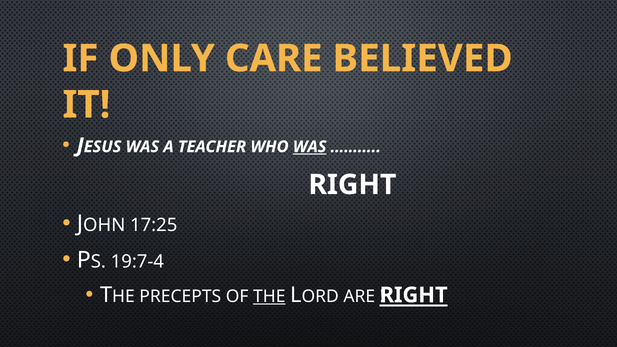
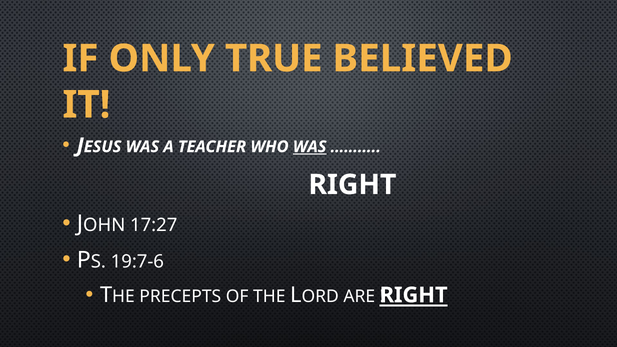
CARE: CARE -> TRUE (274, 59)
17:25: 17:25 -> 17:27 (154, 225)
19:7-4: 19:7-4 -> 19:7-6 (137, 262)
THE underline: present -> none (269, 297)
